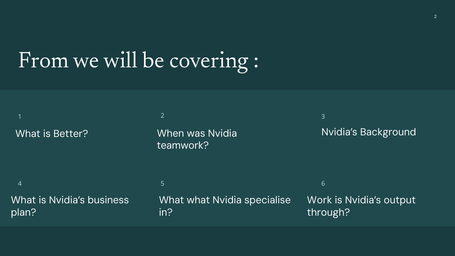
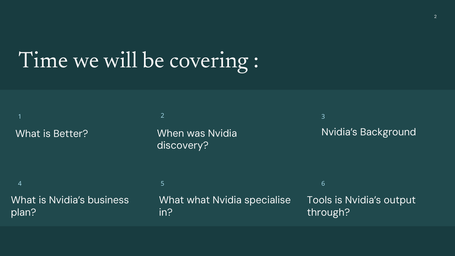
From: From -> Time (43, 60)
teamwork: teamwork -> discovery (183, 146)
Work: Work -> Tools (320, 200)
